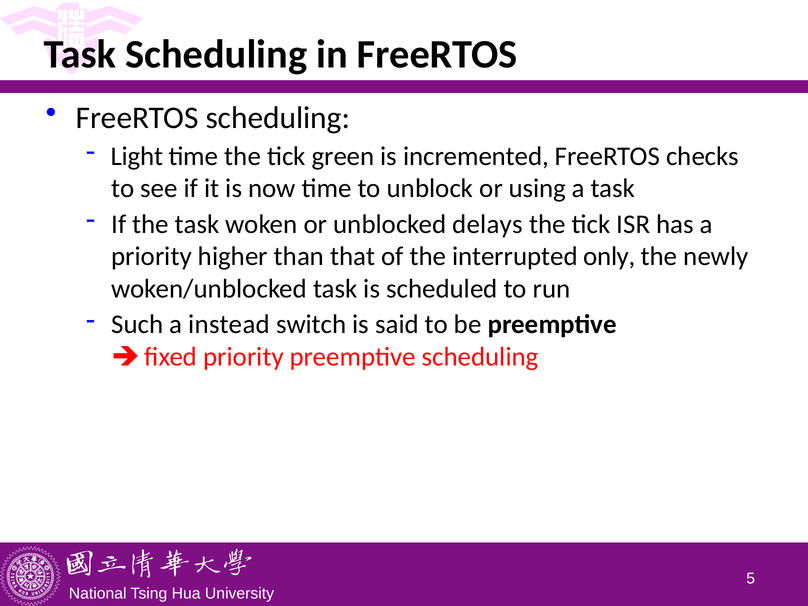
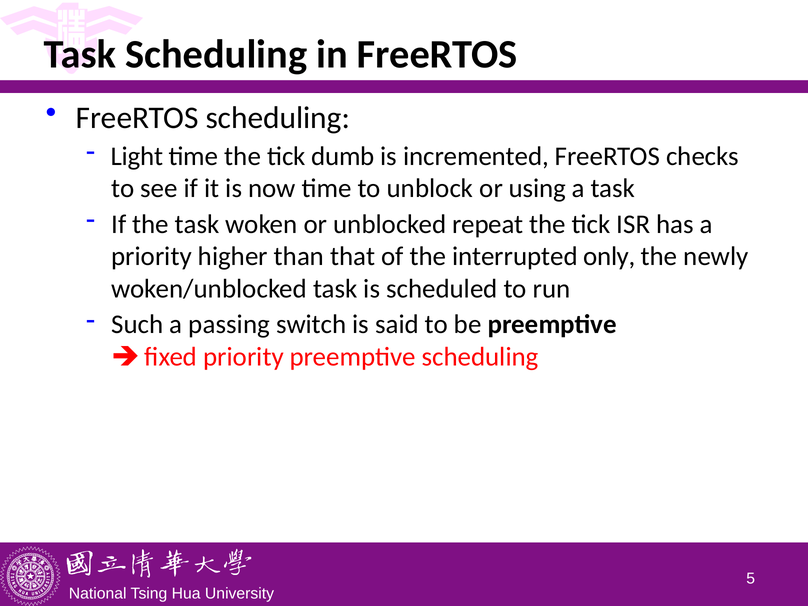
green: green -> dumb (343, 156)
delays: delays -> repeat (488, 224)
instead: instead -> passing (229, 325)
